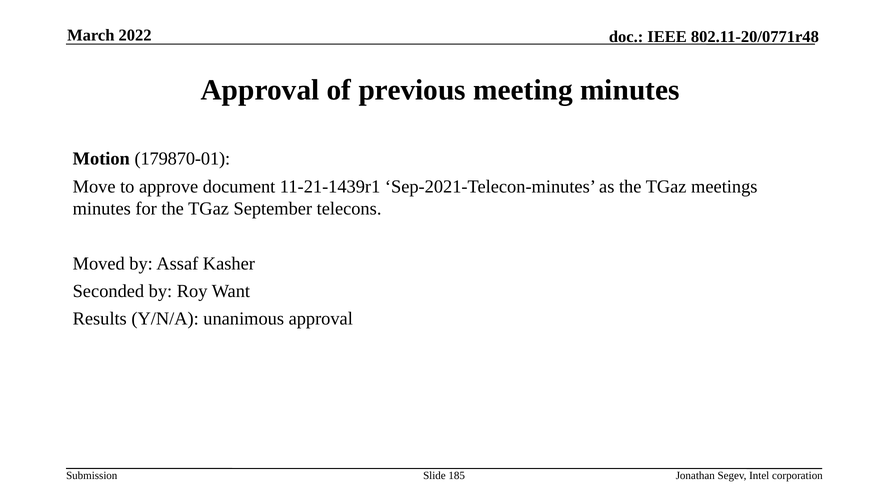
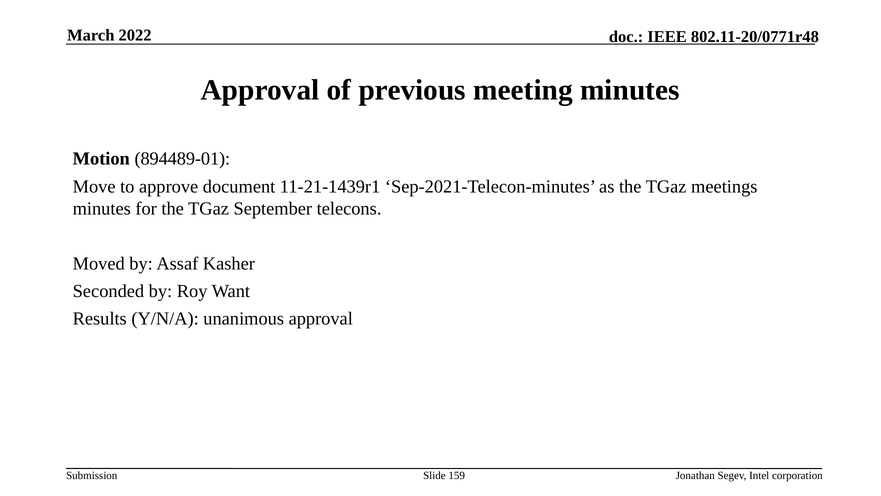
179870-01: 179870-01 -> 894489-01 (182, 159)
185: 185 -> 159 (457, 475)
